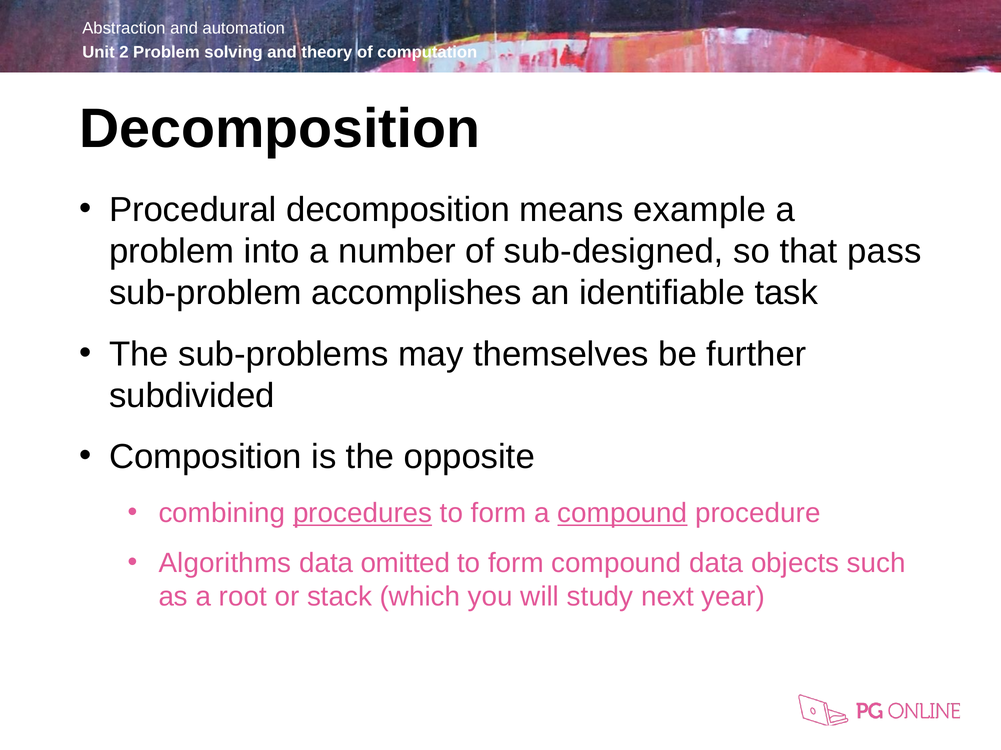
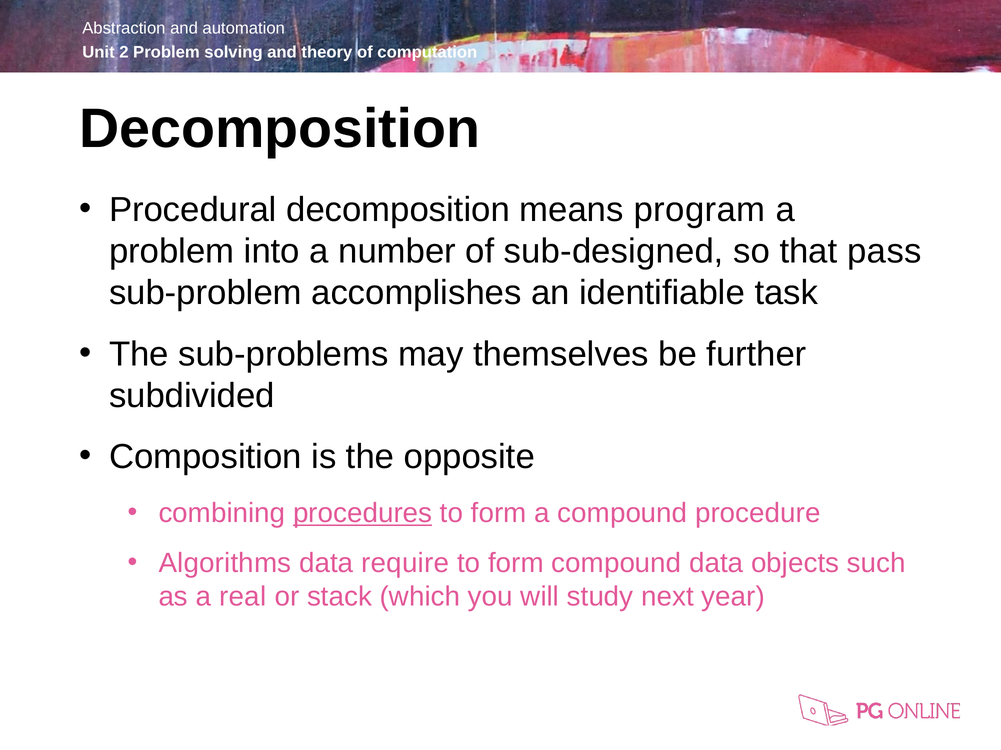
example: example -> program (699, 210)
compound underline: present -> none (622, 514)
omitted: omitted -> require (405, 564)
root: root -> real (243, 597)
